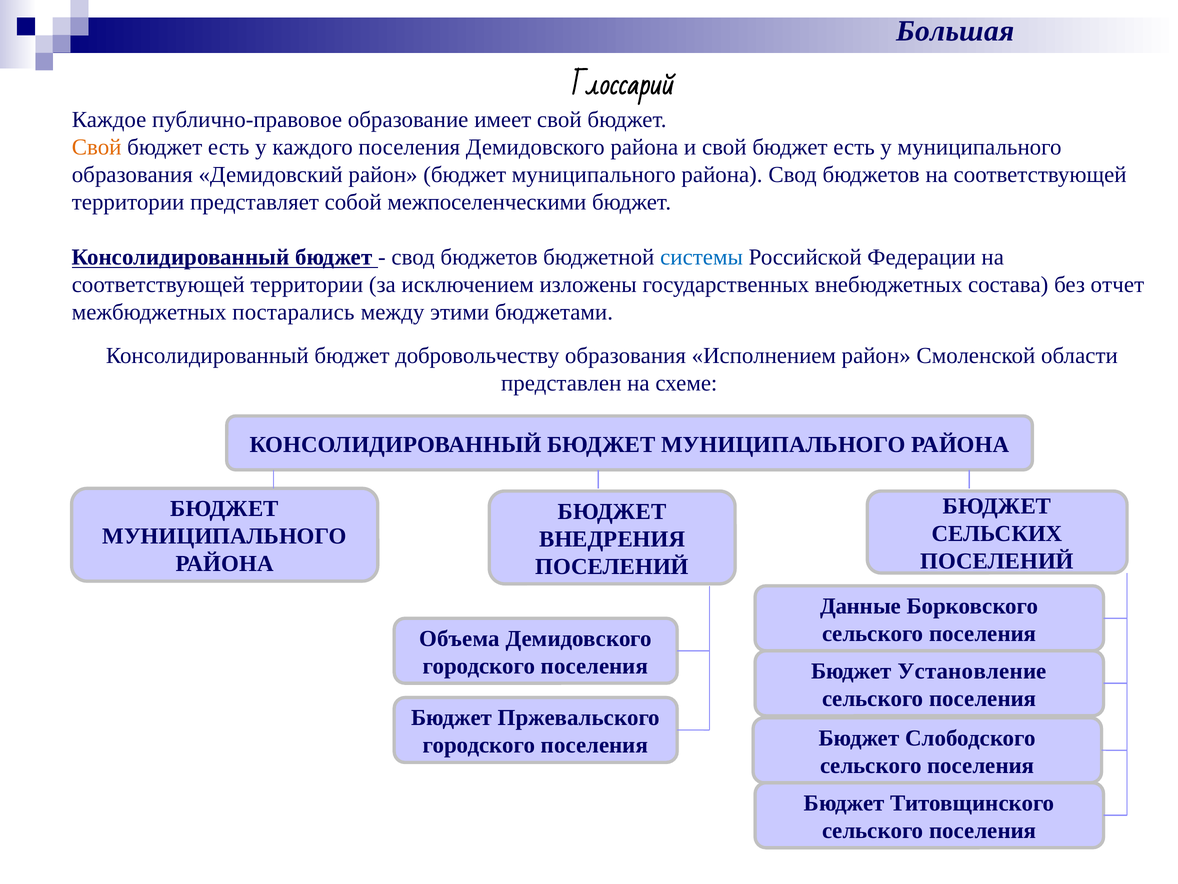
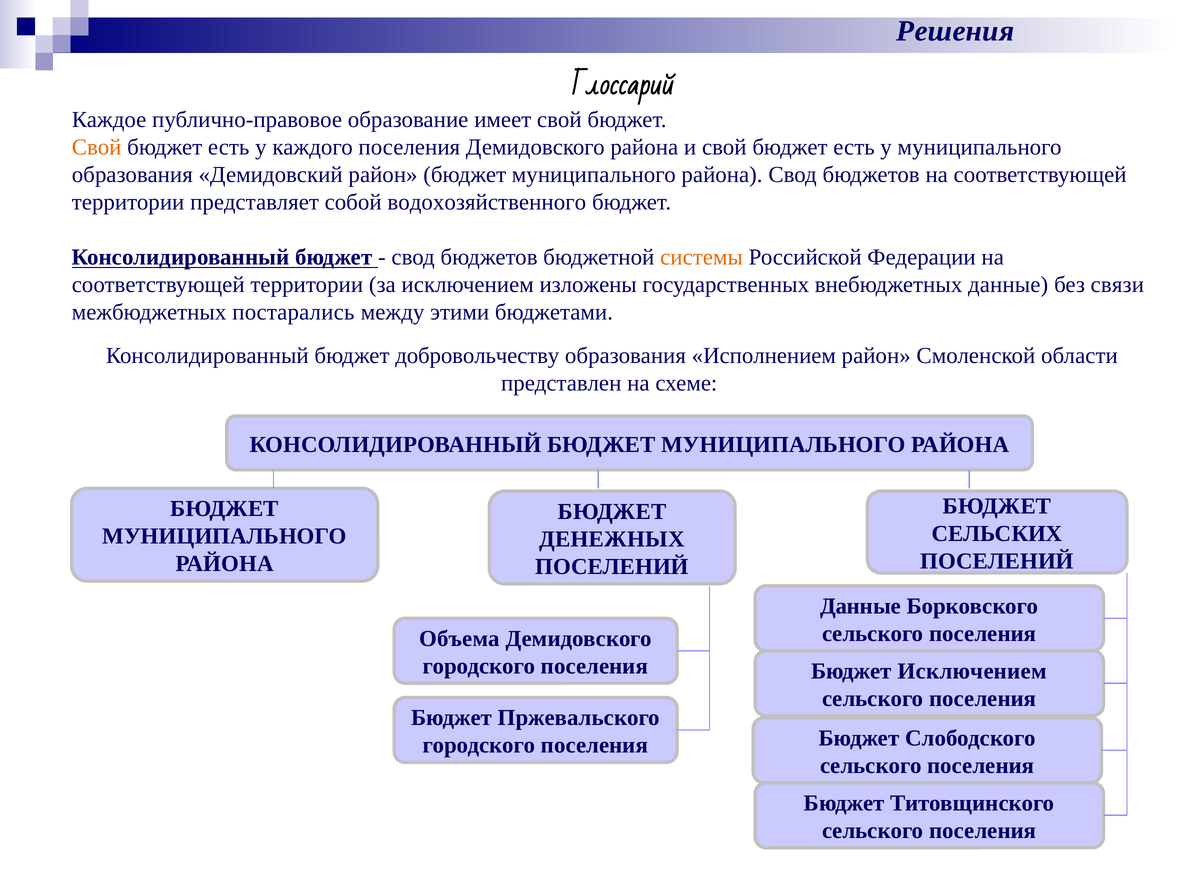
Большая: Большая -> Решения (955, 31)
межпоселенческими: межпоселенческими -> водохозяйственного (487, 202)
системы colour: blue -> orange (702, 257)
внебюджетных состава: состава -> данные (1008, 285)
отчет: отчет -> связи (1117, 285)
ВНЕДРЕНИЯ: ВНЕДРЕНИЯ -> ДЕНЕЖНЫХ (612, 539)
Бюджет Установление: Установление -> Исключением (972, 671)
